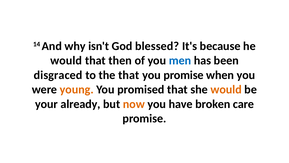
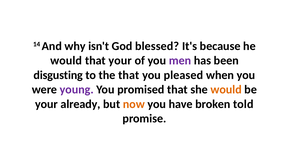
that then: then -> your (120, 60)
men colour: blue -> purple (180, 60)
disgraced: disgraced -> disgusting (58, 75)
you promise: promise -> pleased (183, 75)
young colour: orange -> purple (77, 89)
care: care -> told (243, 104)
